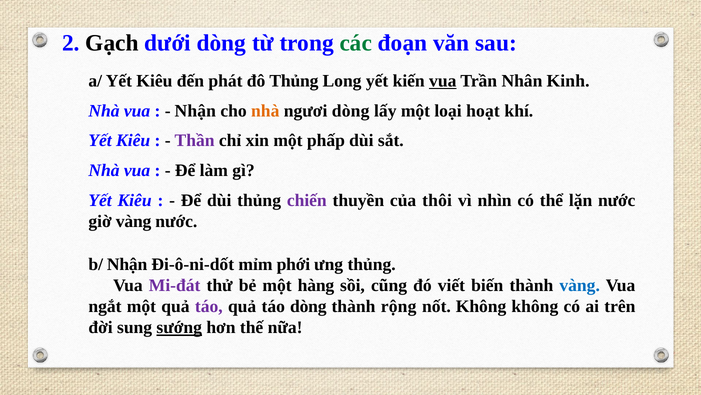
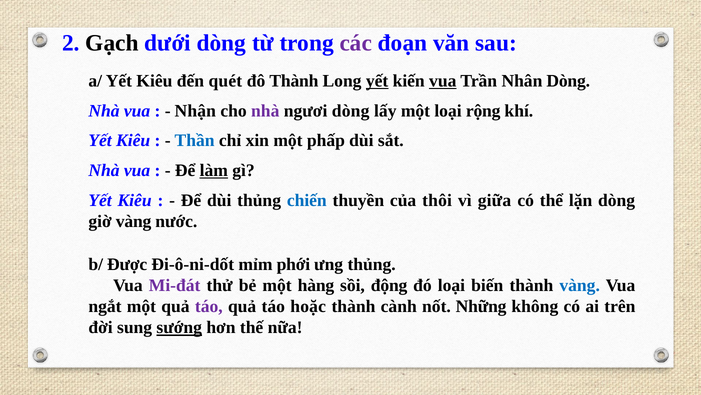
các colour: green -> purple (356, 43)
phát: phát -> quét (225, 81)
đô Thủng: Thủng -> Thành (294, 81)
yết underline: none -> present (377, 81)
Nhân Kinh: Kinh -> Dòng (568, 81)
nhà colour: orange -> purple (265, 111)
hoạt: hoạt -> rộng (483, 111)
Thần colour: purple -> blue (195, 140)
làm underline: none -> present (214, 170)
chiến colour: purple -> blue (307, 200)
nhìn: nhìn -> giữa (494, 200)
lặn nước: nước -> dòng (617, 200)
b/ Nhận: Nhận -> Được (127, 264)
cũng: cũng -> động (389, 285)
đó viết: viết -> loại (451, 285)
táo dòng: dòng -> hoặc (308, 306)
rộng: rộng -> cành (399, 306)
nốt Không: Không -> Những (481, 306)
